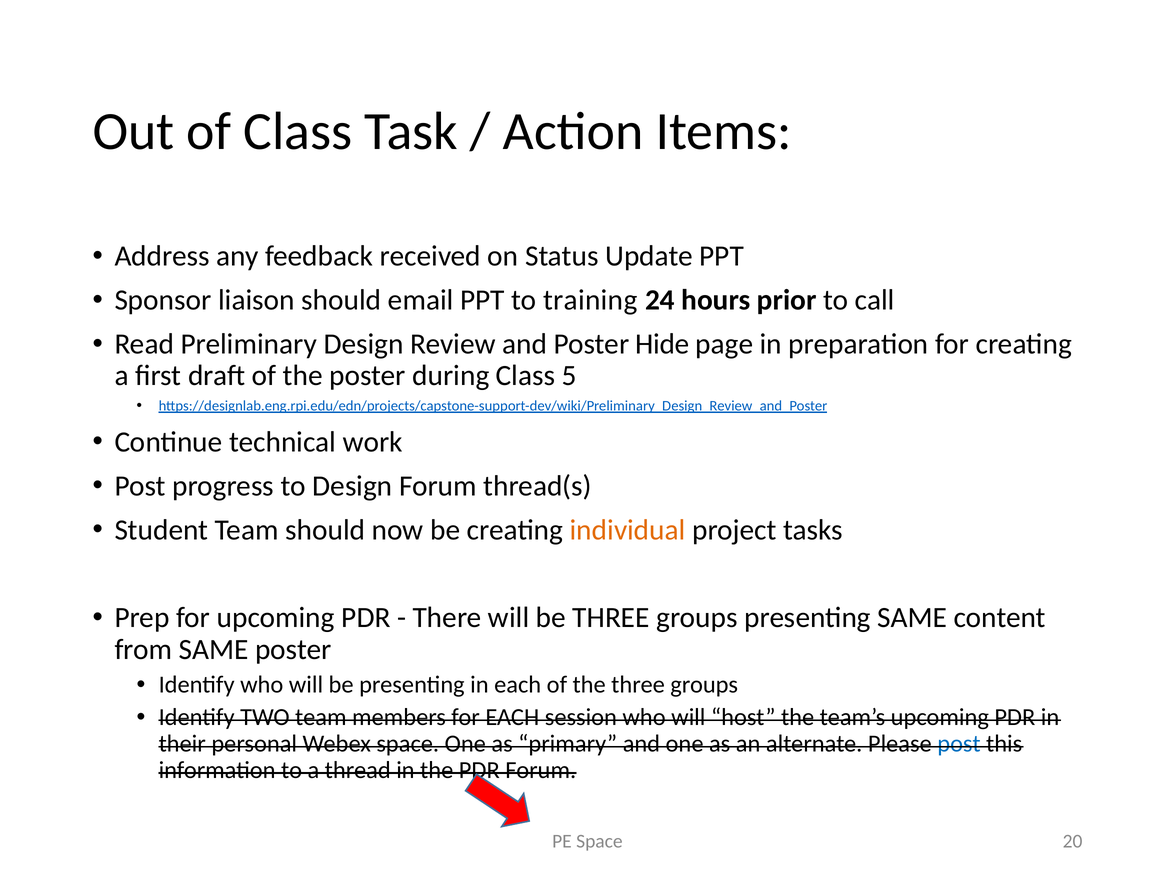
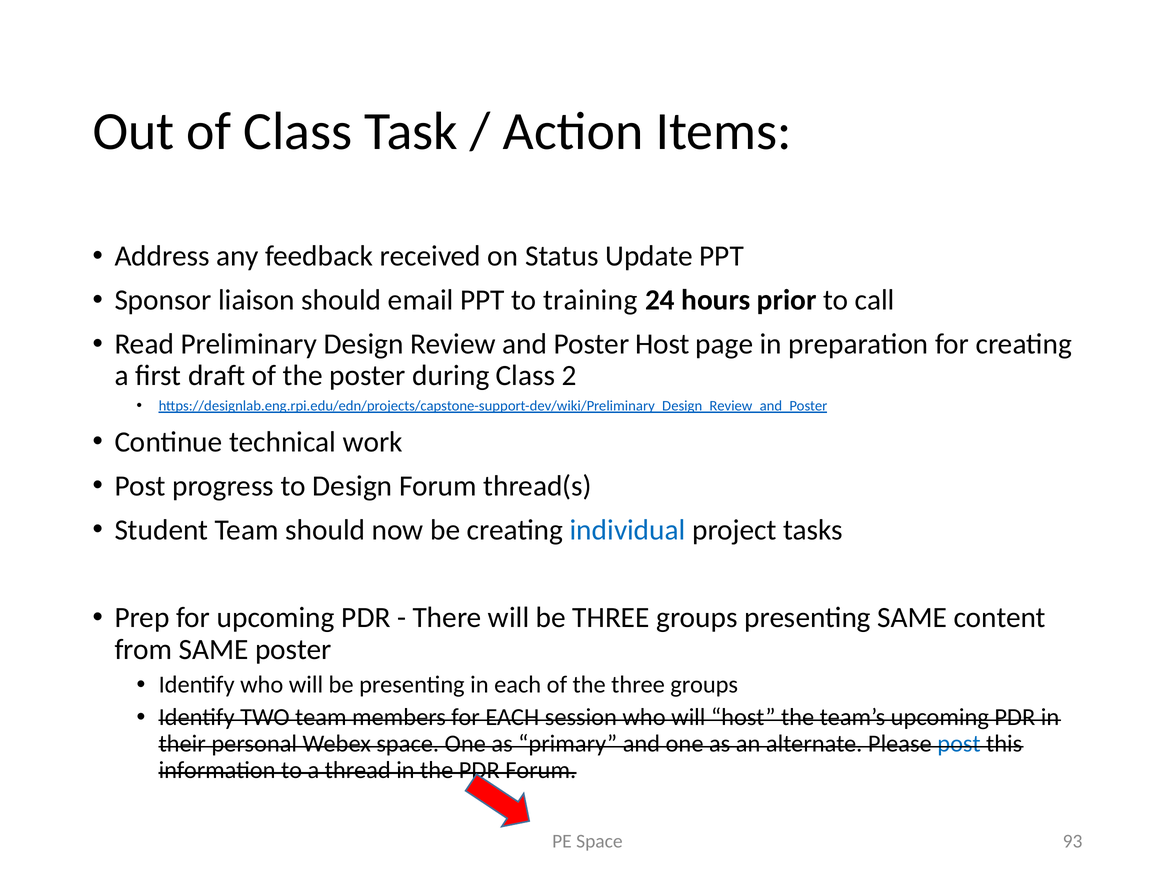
Poster Hide: Hide -> Host (662, 344)
5: 5 -> 2 (569, 376)
individual colour: orange -> blue (628, 530)
20: 20 -> 93 (1073, 841)
